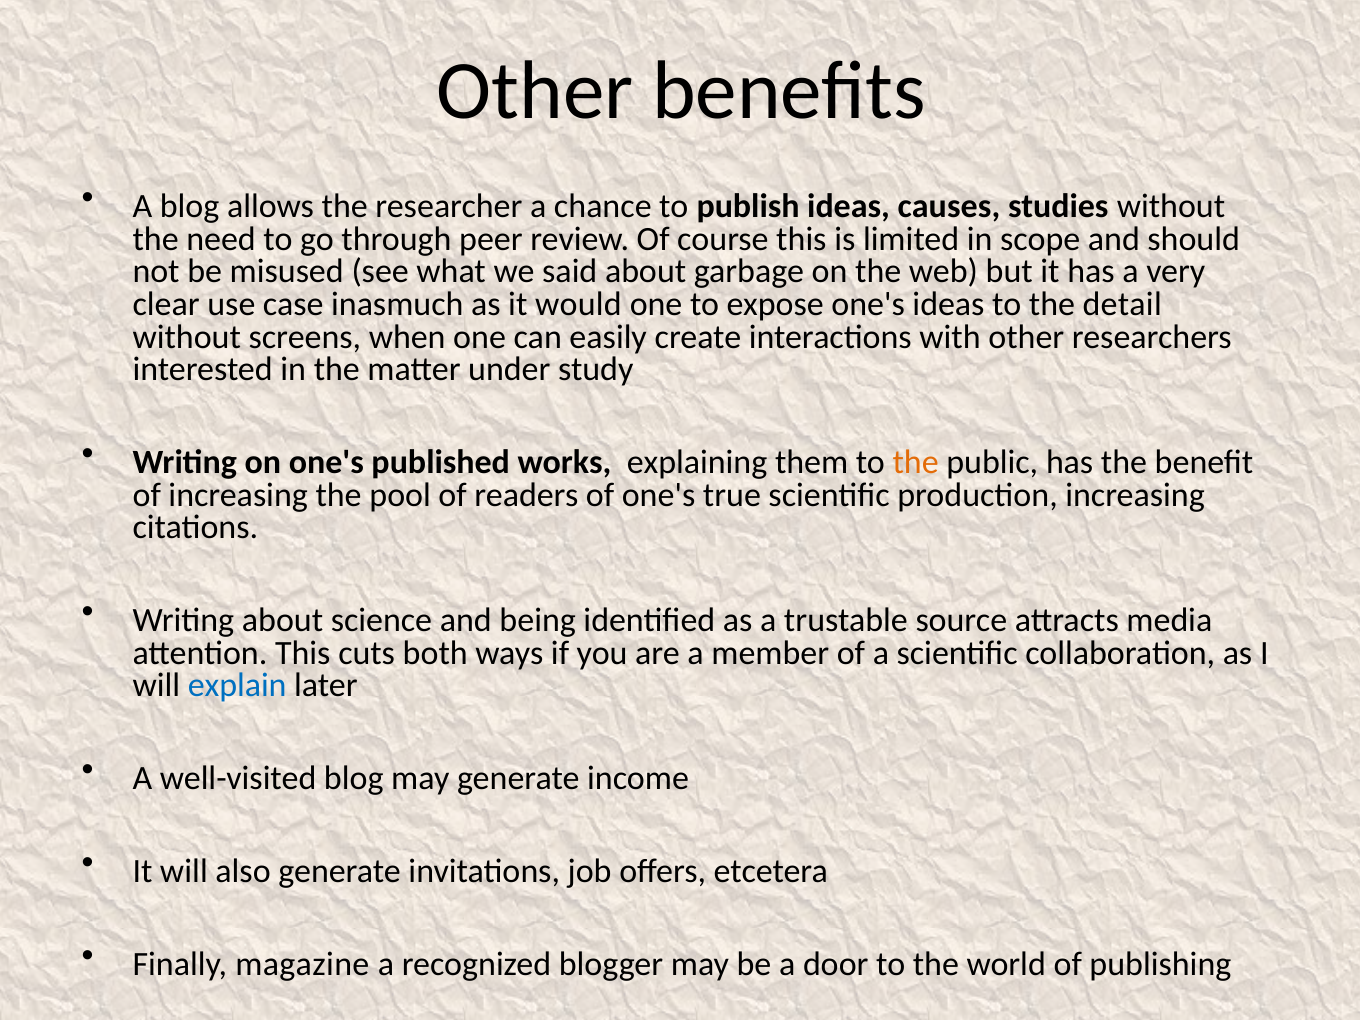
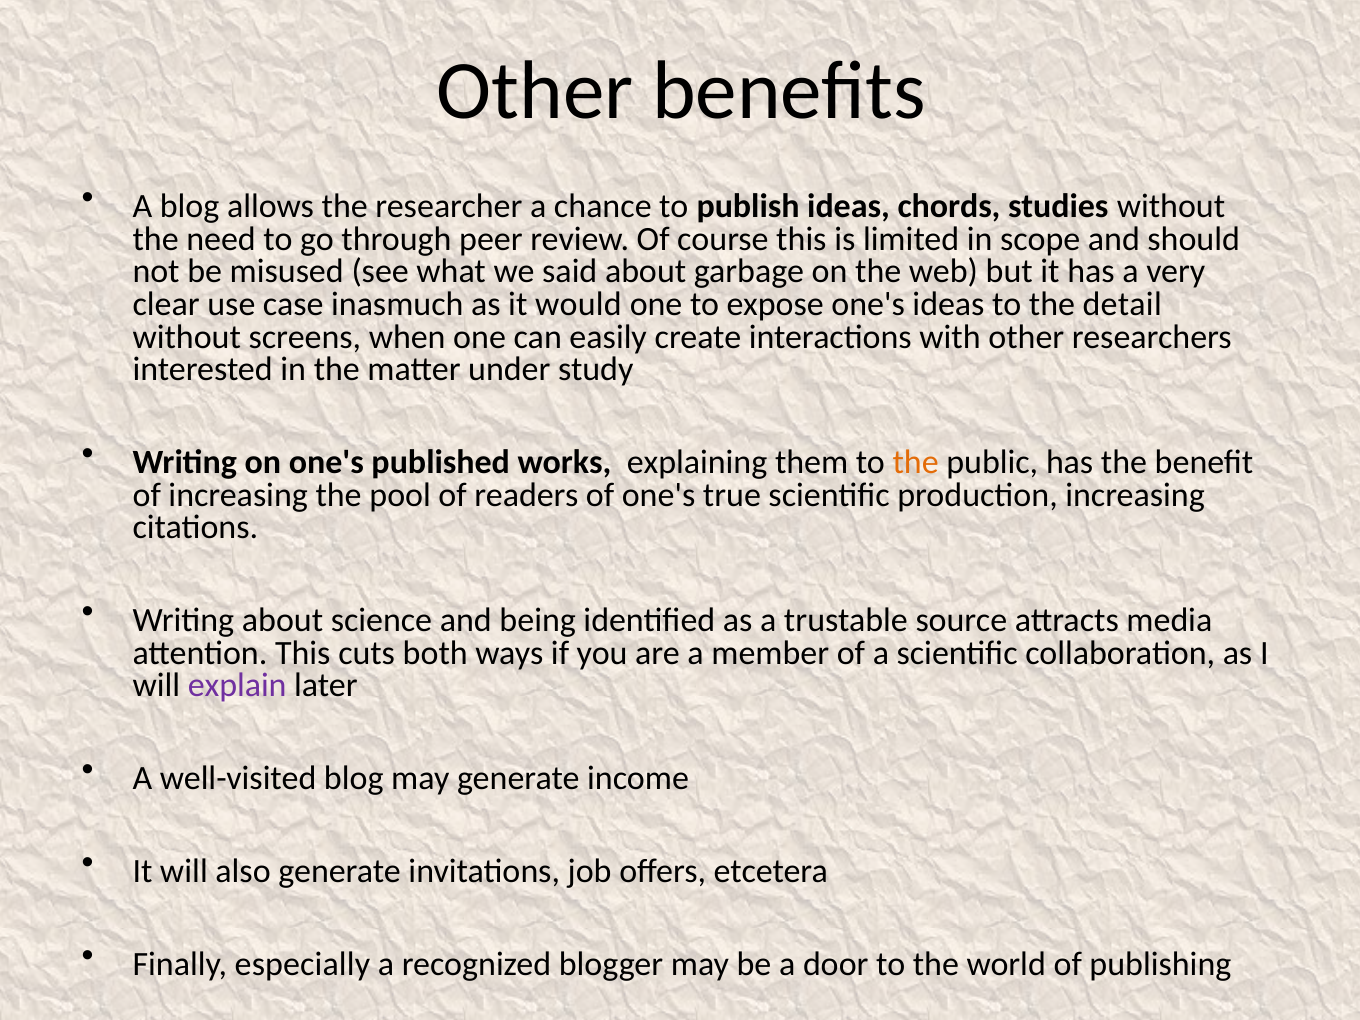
causes: causes -> chords (949, 206)
explain colour: blue -> purple (237, 686)
magazine: magazine -> especially (302, 964)
